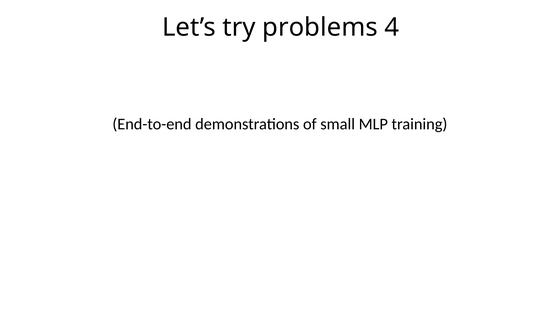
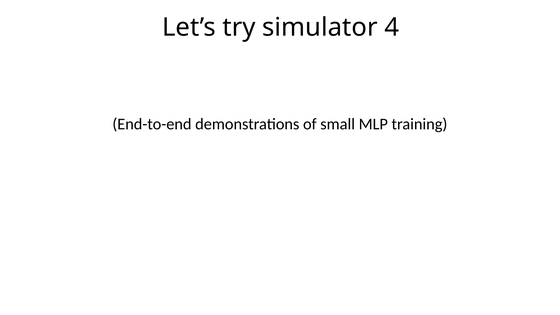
problems: problems -> simulator (320, 27)
